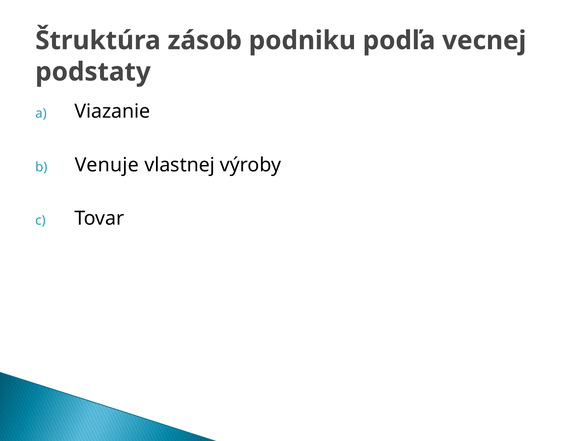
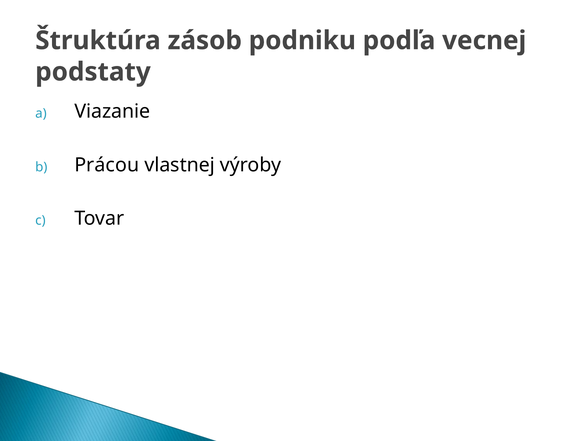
Venuje: Venuje -> Prácou (107, 165)
